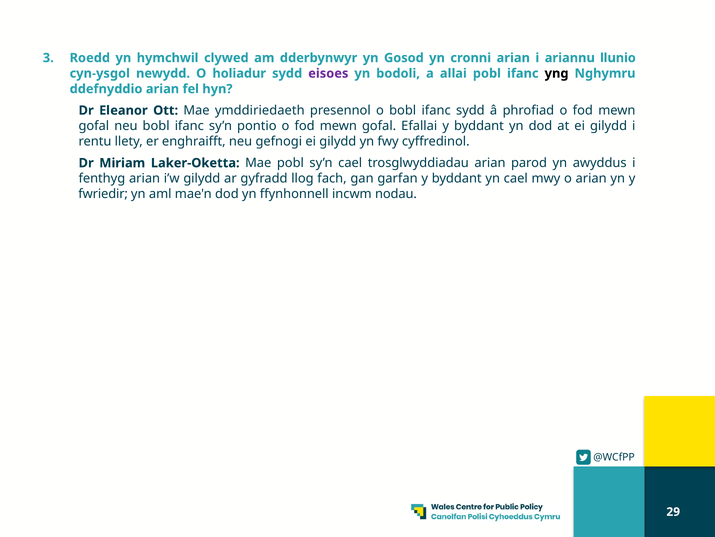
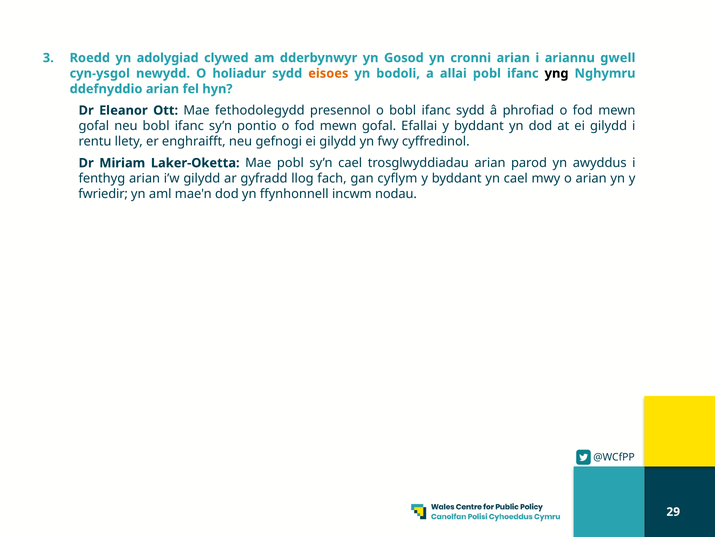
hymchwil: hymchwil -> adolygiad (168, 58)
llunio: llunio -> gwell (618, 58)
eisoes colour: purple -> orange (328, 73)
ymddiriedaeth: ymddiriedaeth -> fethodolegydd (260, 110)
garfan: garfan -> cyflym (397, 178)
